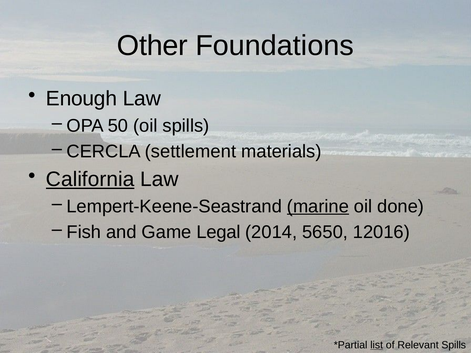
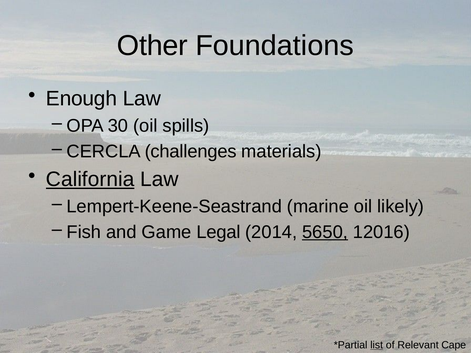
50: 50 -> 30 (118, 126)
settlement: settlement -> challenges (191, 152)
marine underline: present -> none (318, 206)
done: done -> likely (401, 206)
5650 underline: none -> present (325, 232)
Relevant Spills: Spills -> Cape (454, 345)
